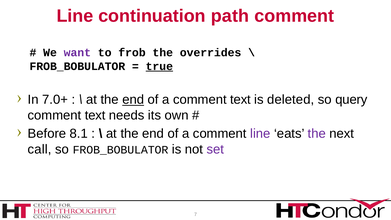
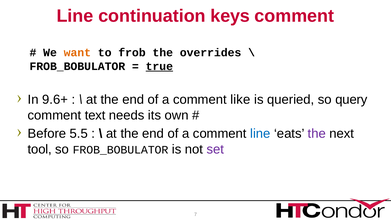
path: path -> keys (230, 16)
want colour: purple -> orange (77, 53)
7.0+: 7.0+ -> 9.6+ (55, 100)
end underline: present -> none (133, 100)
a comment text: text -> like (240, 100)
deleted: deleted -> queried (291, 100)
8.1: 8.1 -> 5.5 (79, 134)
line colour: purple -> blue (260, 134)
call: call -> tool (40, 149)
